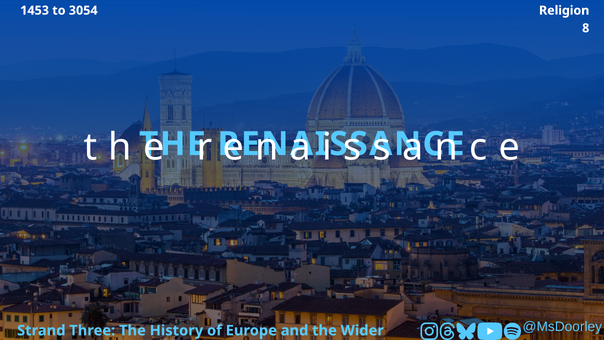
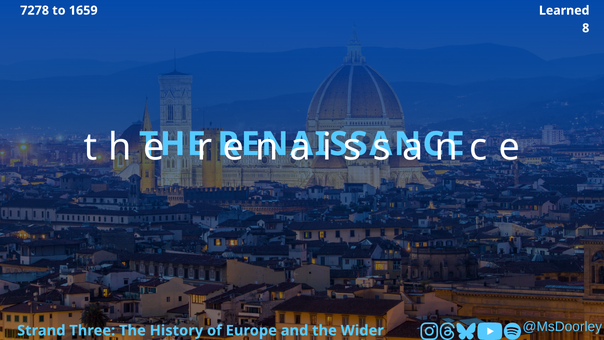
1453: 1453 -> 7278 (35, 10)
3054: 3054 -> 1659 (83, 10)
Religion: Religion -> Learned (564, 10)
